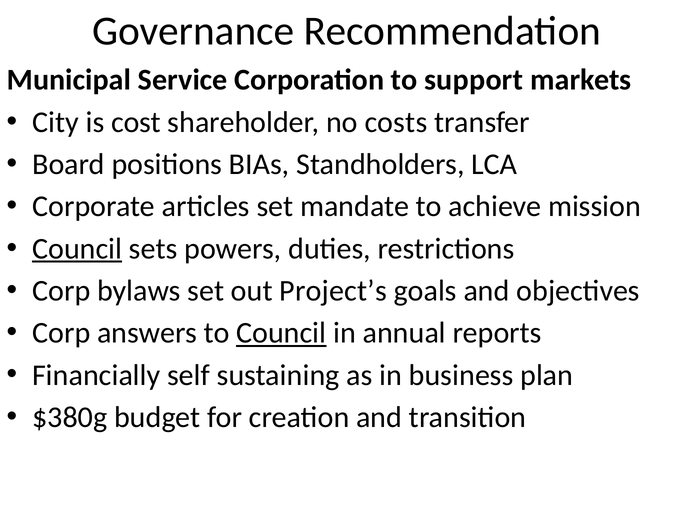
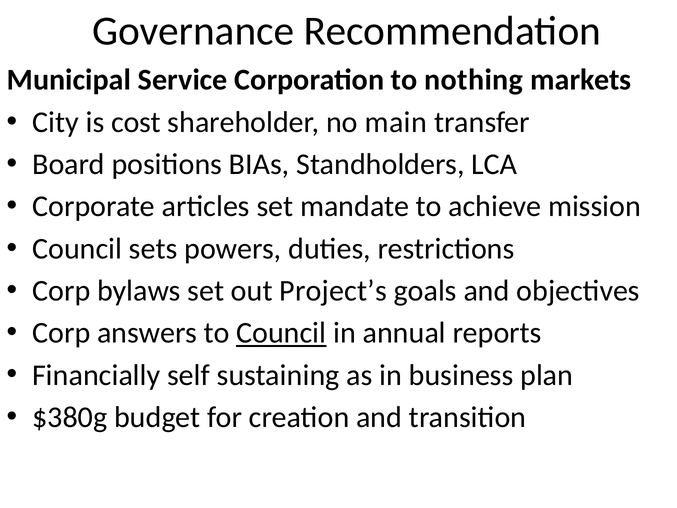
support: support -> nothing (474, 80)
costs: costs -> main (396, 122)
Council underline: present -> none (77, 249)
